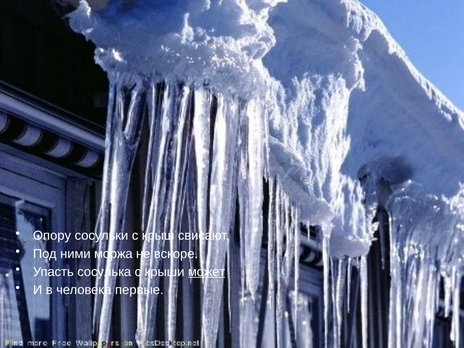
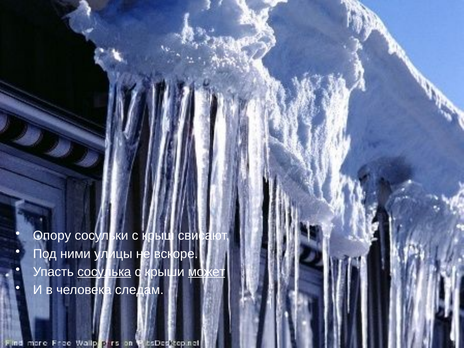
моржа: моржа -> улицы (113, 254)
сосулька underline: none -> present (104, 272)
первые: первые -> следам (139, 290)
